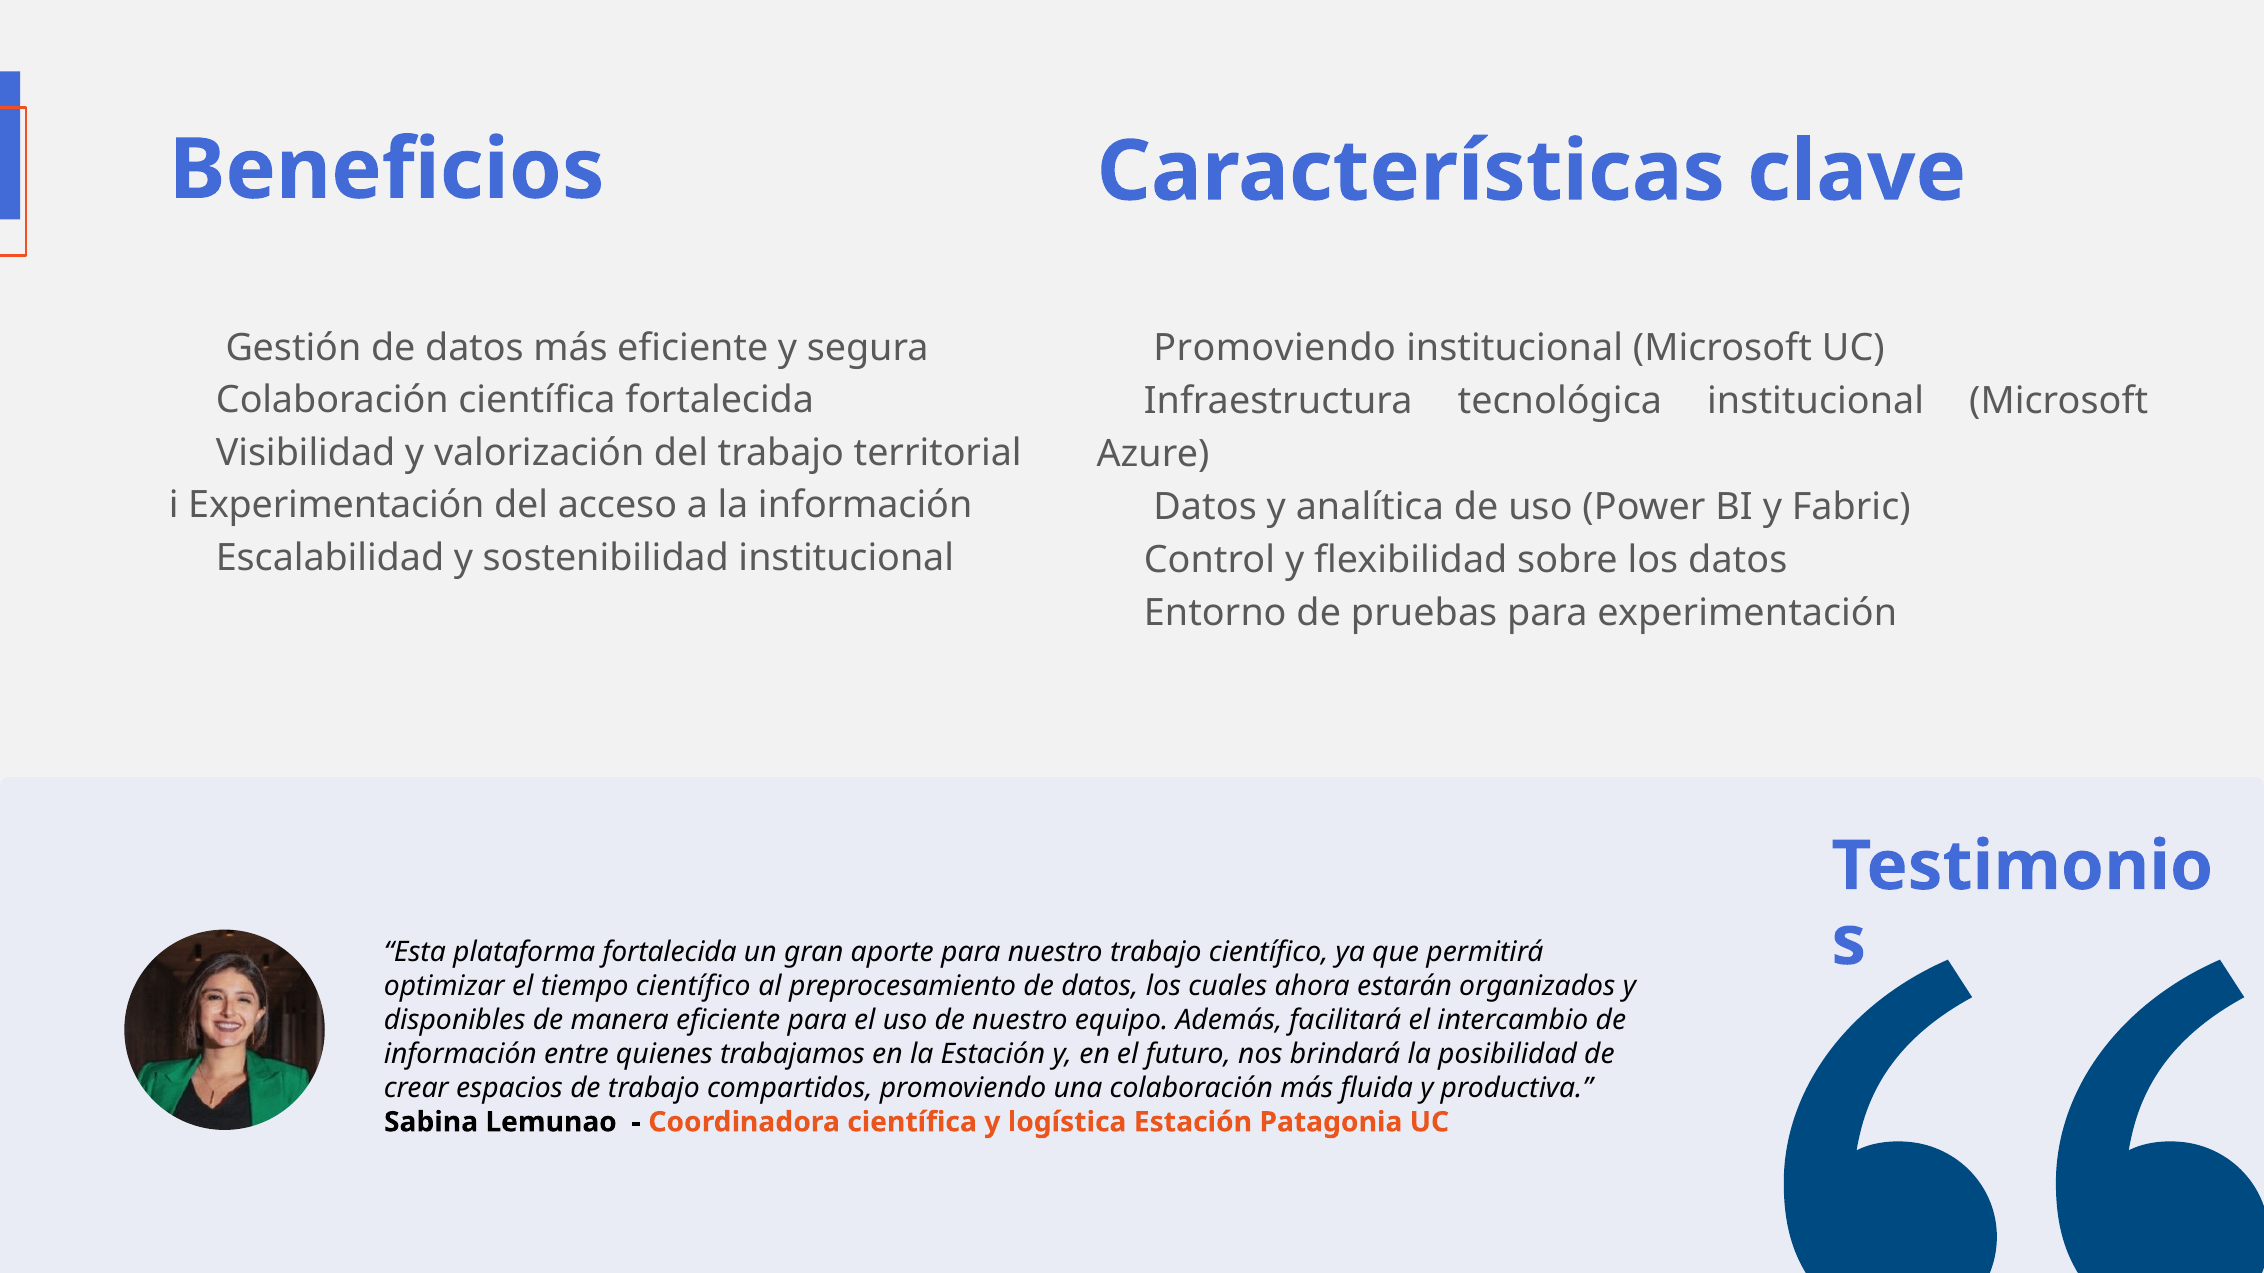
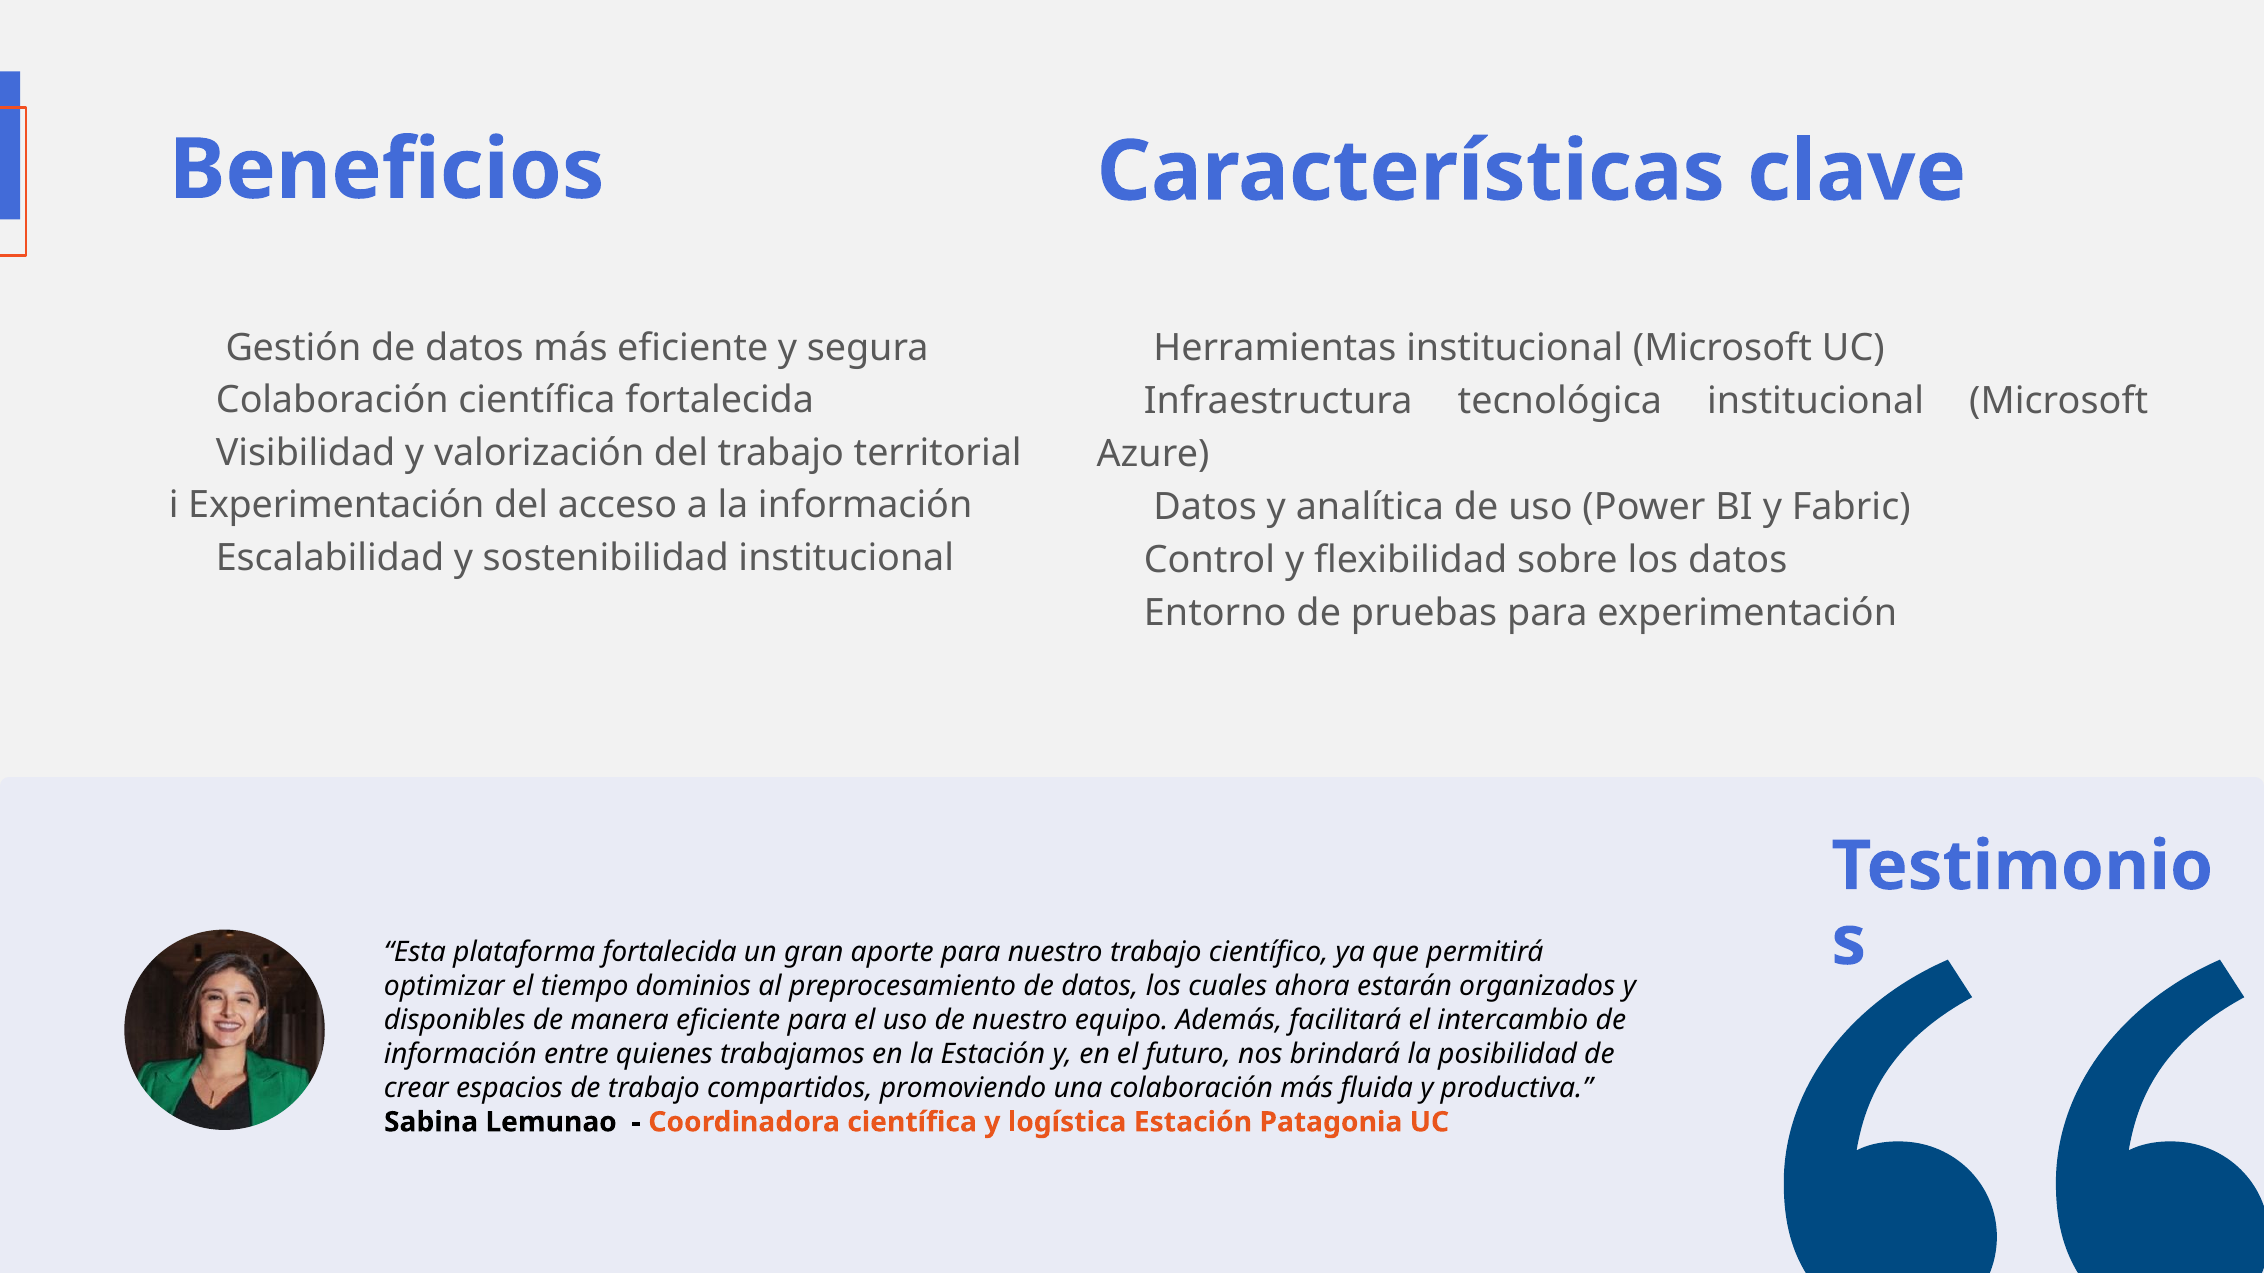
Promoviendo: Promoviendo -> Herramientas (1275, 349)
tiempo científico: científico -> dominios (693, 986)
